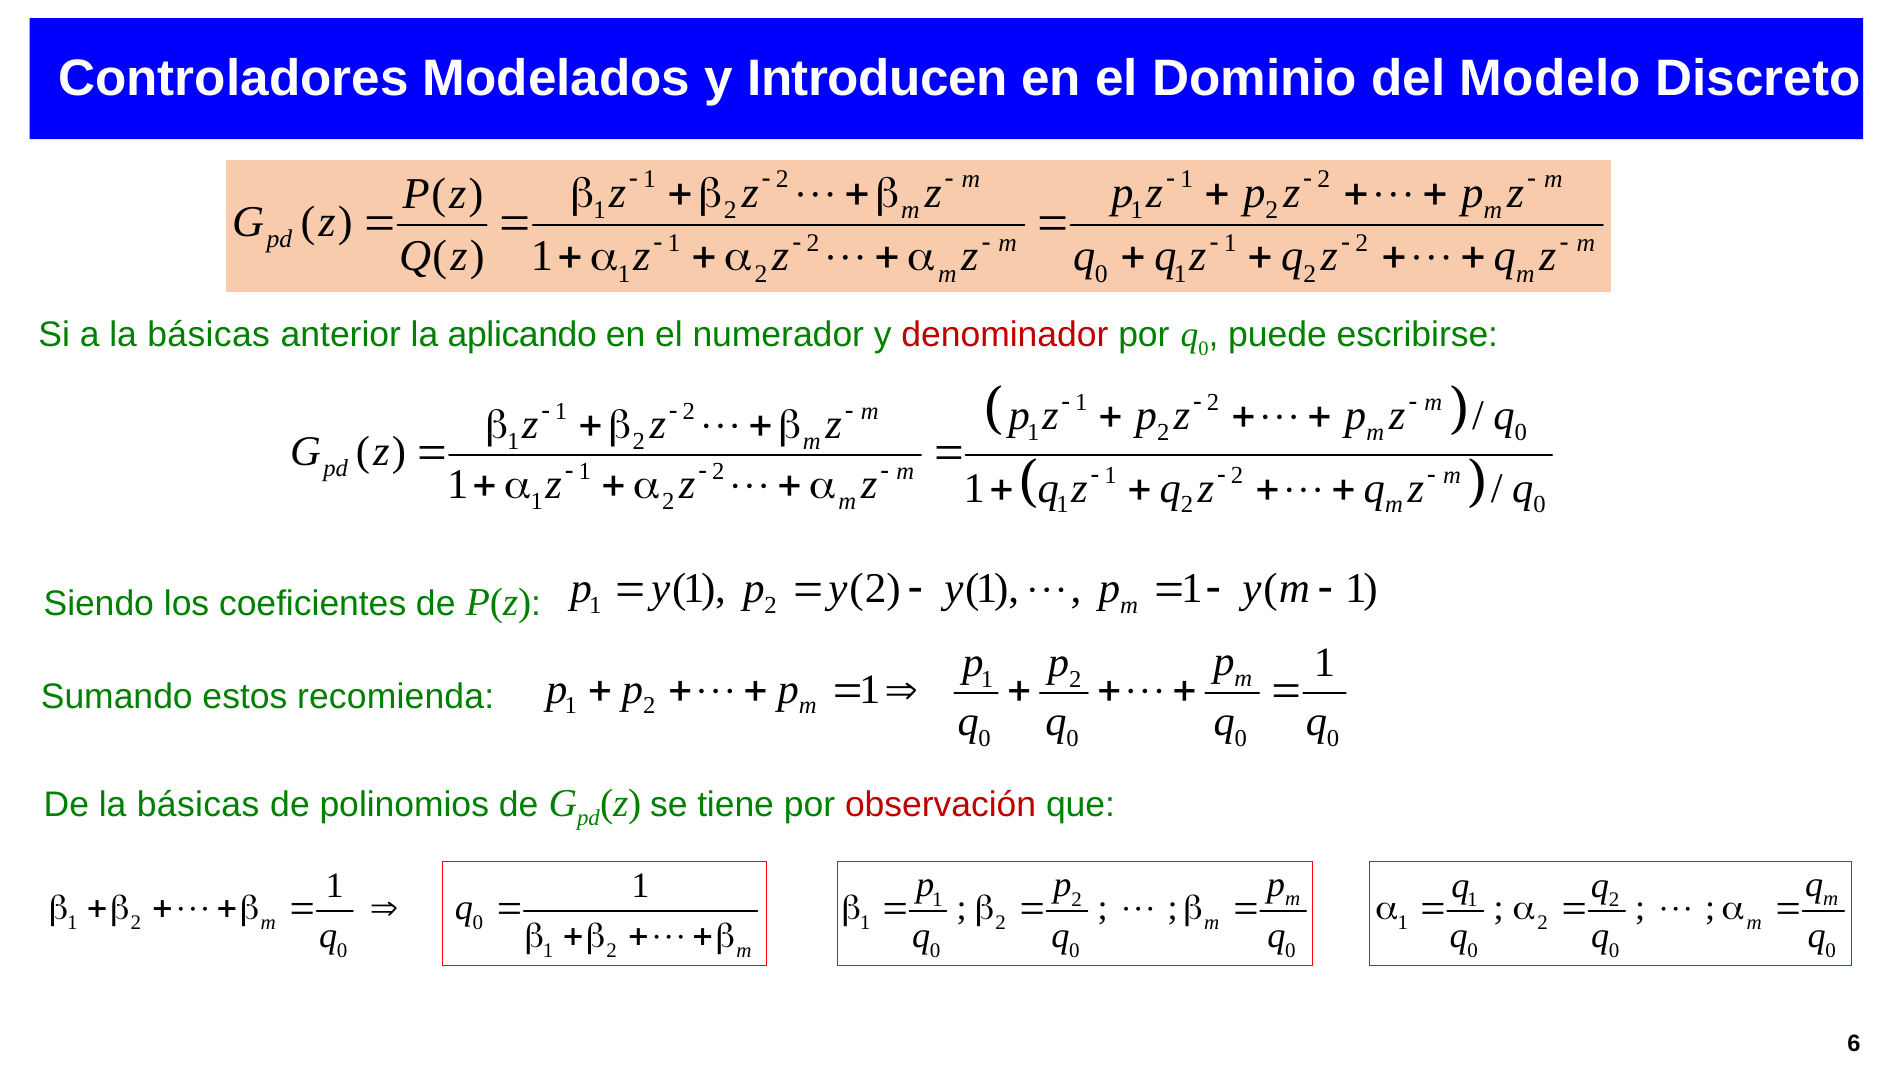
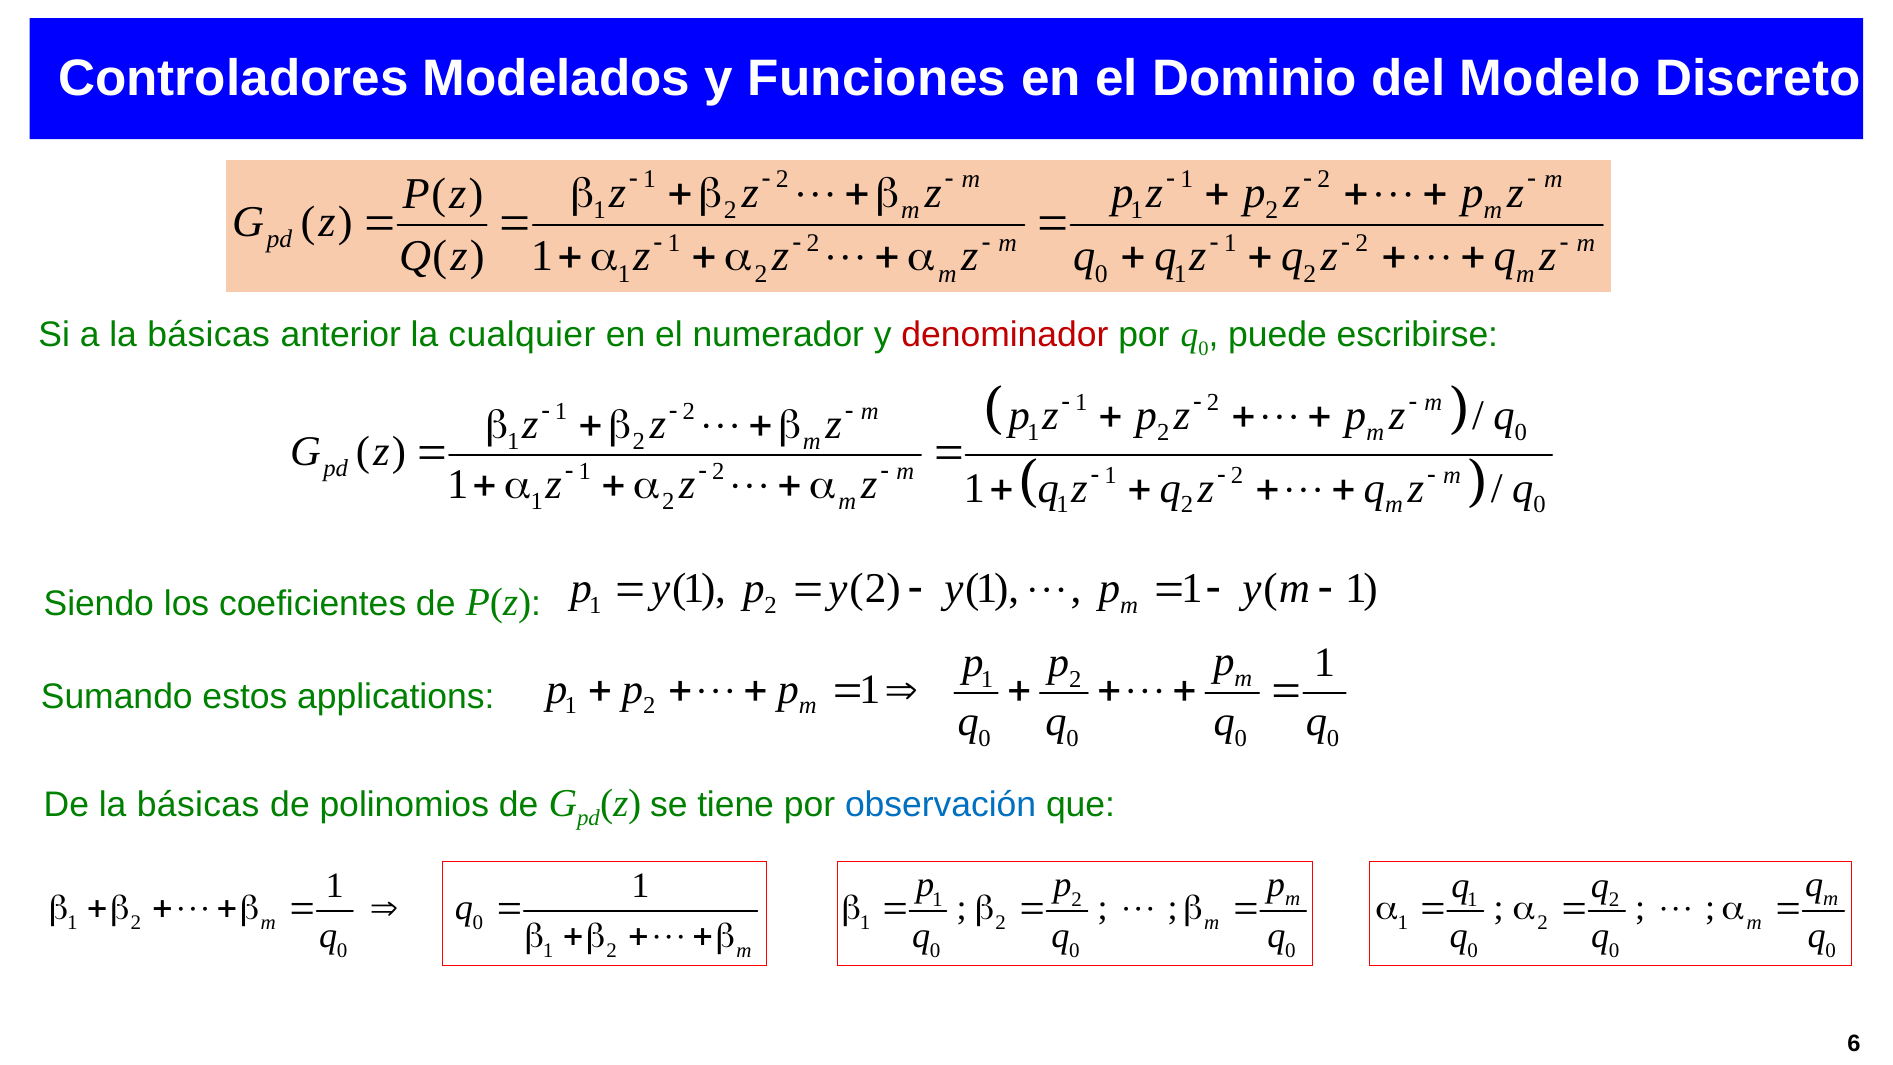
Introducen: Introducen -> Funciones (877, 78)
aplicando: aplicando -> cualquier (522, 335)
recomienda: recomienda -> applications (396, 697)
observación colour: red -> blue (941, 804)
